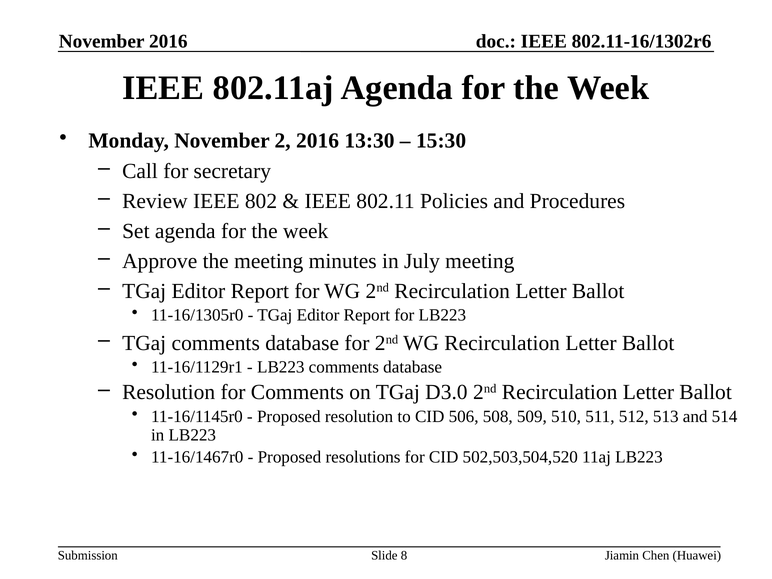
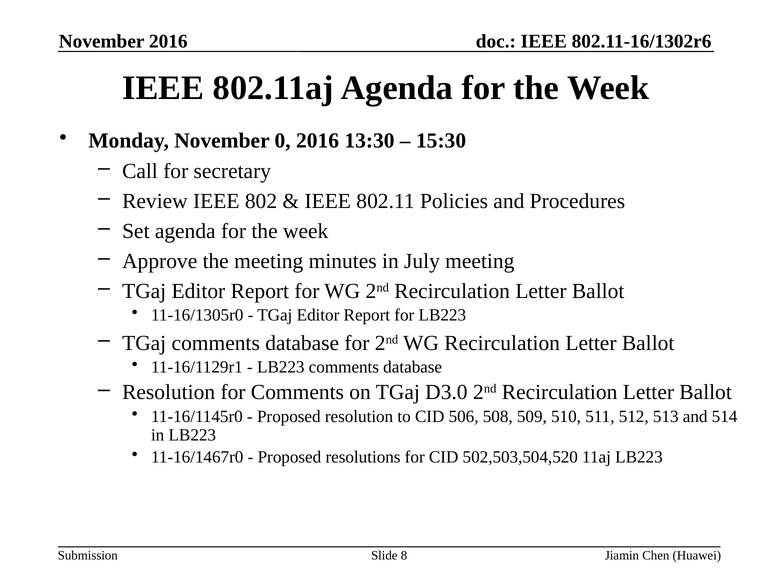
2: 2 -> 0 (283, 141)
